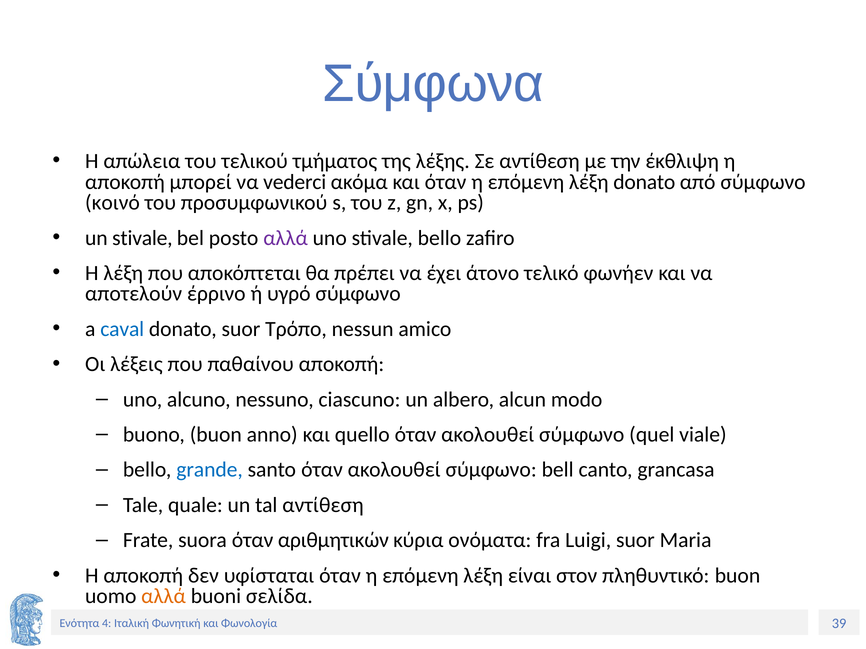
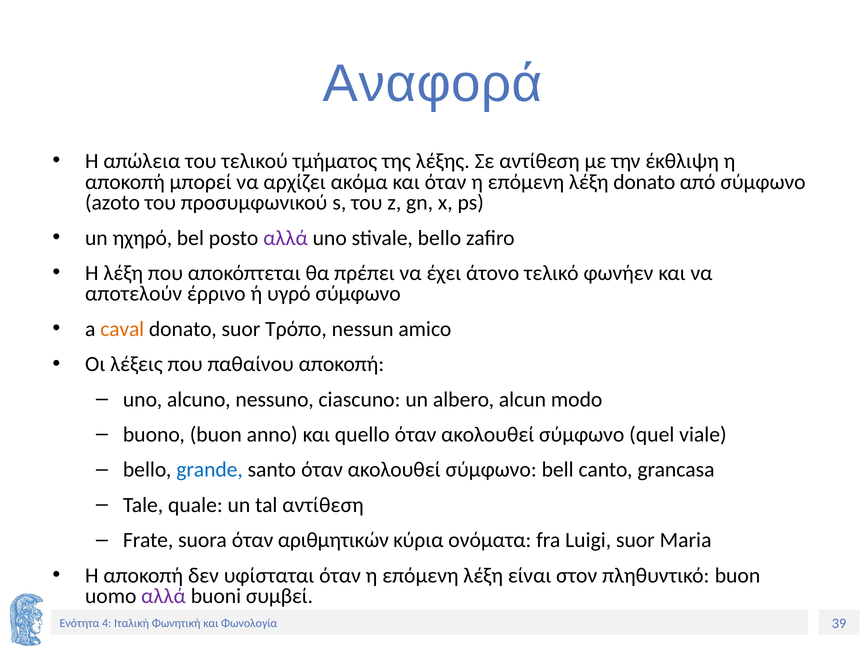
Σύμφωνα: Σύμφωνα -> Αναφορά (433, 84)
vederci: vederci -> αρχίζει (295, 182)
κοινό: κοινό -> azoto (113, 203)
un stivale: stivale -> ηχηρό (142, 238)
caval colour: blue -> orange (122, 329)
αλλά colour: orange -> purple (164, 597)
σελίδα: σελίδα -> συμβεί (279, 597)
